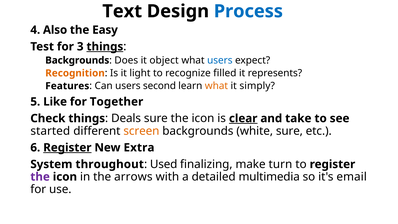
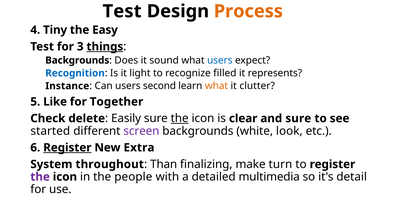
Text: Text -> Test (122, 11)
Process colour: blue -> orange (248, 11)
Also: Also -> Tiny (55, 30)
object: object -> sound (164, 60)
Recognition colour: orange -> blue (75, 73)
Features: Features -> Instance (67, 86)
simply: simply -> clutter (257, 86)
Check things: things -> delete (87, 118)
Deals: Deals -> Easily (126, 118)
the underline: none -> present (180, 118)
clear underline: present -> none (243, 118)
and take: take -> sure (298, 118)
screen colour: orange -> purple (141, 131)
white sure: sure -> look (289, 131)
Used: Used -> Than (164, 164)
arrows: arrows -> people (133, 177)
email: email -> detail (352, 177)
